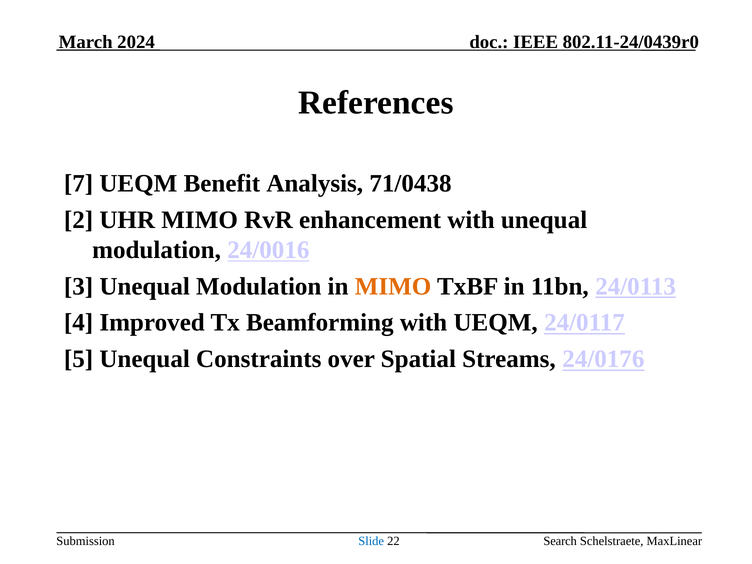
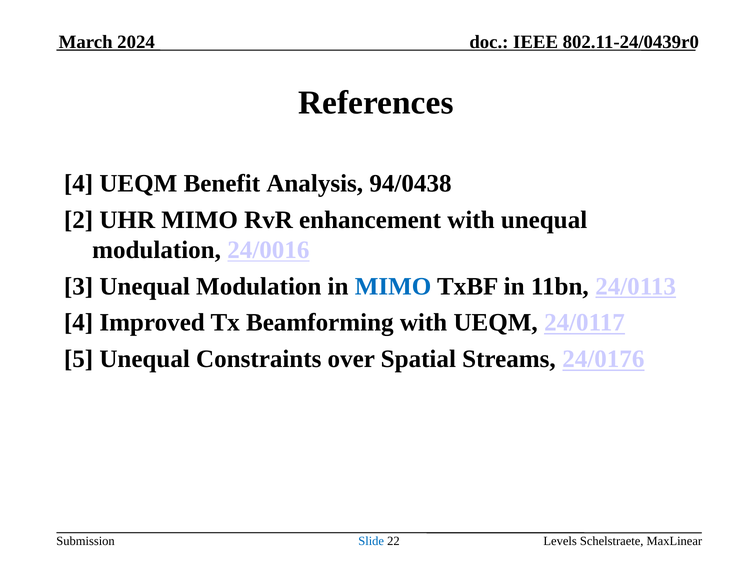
7: 7 -> 4 (79, 184)
71/0438: 71/0438 -> 94/0438 (411, 184)
MIMO colour: orange -> blue (393, 286)
Search: Search -> Levels (560, 541)
